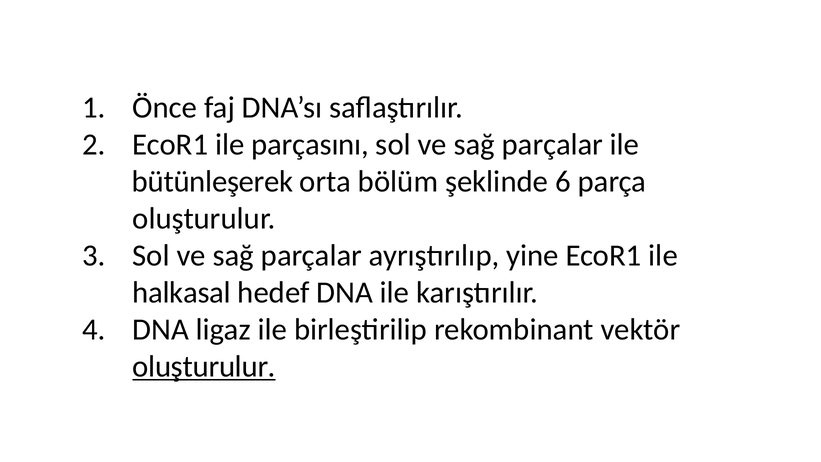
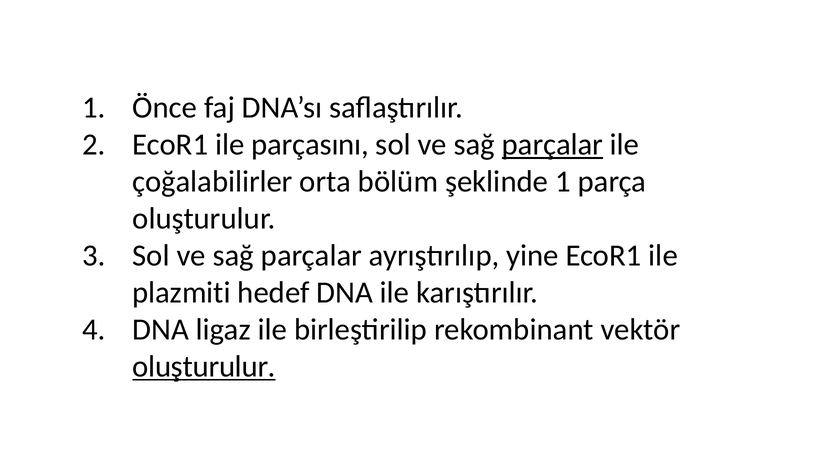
parçalar underline: none -> present (552, 145)
bütünleşerek: bütünleşerek -> çoğalabilirler (212, 182)
şeklinde 6: 6 -> 1 (563, 182)
halkasal: halkasal -> plazmiti (182, 292)
